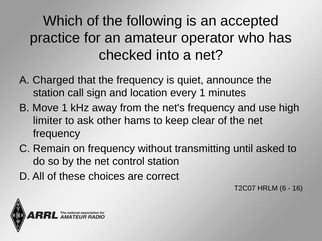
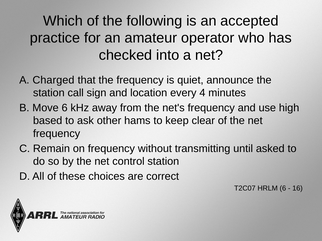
every 1: 1 -> 4 (202, 93)
Move 1: 1 -> 6 (65, 108)
limiter: limiter -> based (48, 121)
